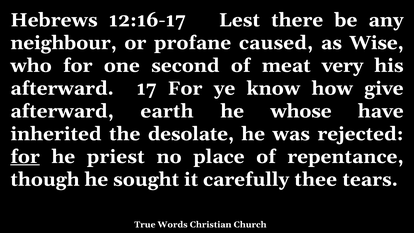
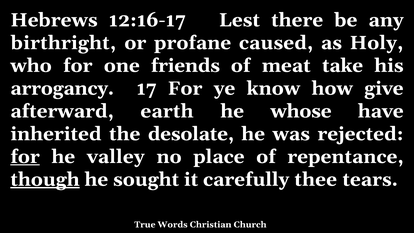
neighbour: neighbour -> birthright (63, 43)
Wise: Wise -> Holy (376, 43)
second: second -> friends (185, 66)
very: very -> take (343, 66)
afterward: afterward -> arrogancy (62, 88)
priest: priest -> valley (116, 157)
though underline: none -> present (45, 179)
